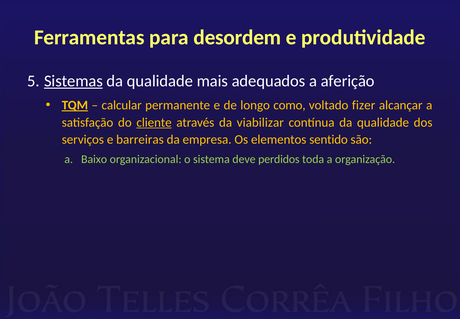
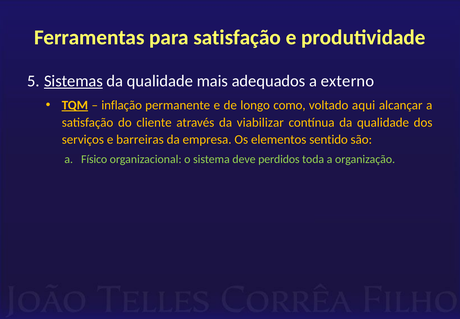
para desordem: desordem -> satisfação (237, 37)
aferição: aferição -> externo (348, 81)
calcular: calcular -> inflação (122, 105)
fizer: fizer -> aqui (364, 105)
cliente underline: present -> none (154, 122)
Baixo: Baixo -> Físico (94, 159)
